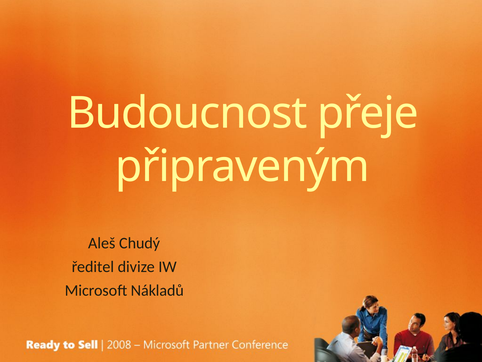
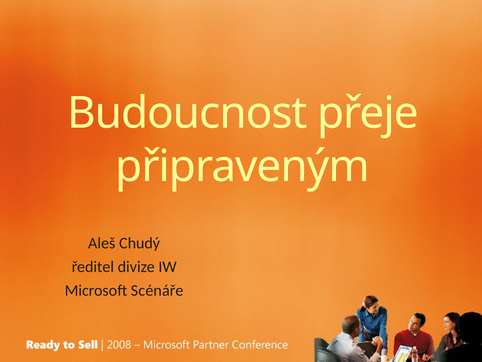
Nákladů: Nákladů -> Scénáře (157, 290)
